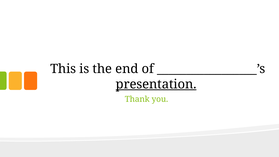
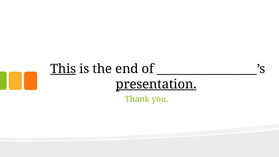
This underline: none -> present (63, 69)
